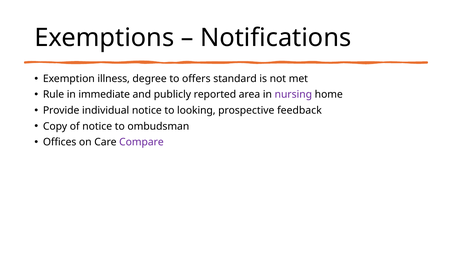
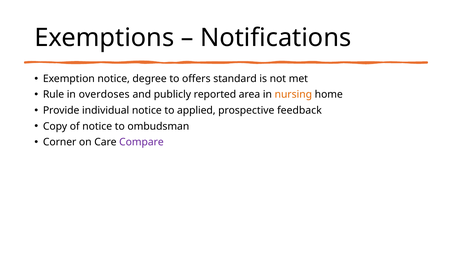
Exemption illness: illness -> notice (114, 79)
immediate: immediate -> overdoses (104, 95)
nursing colour: purple -> orange (293, 95)
looking: looking -> applied (196, 111)
Offices: Offices -> Corner (60, 142)
